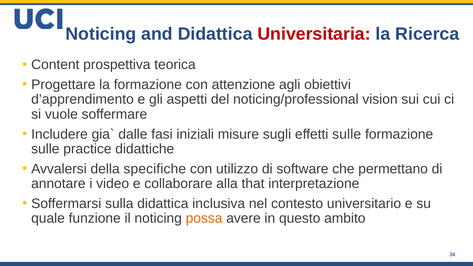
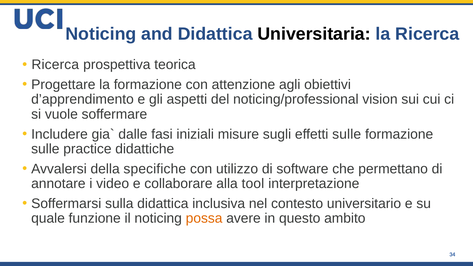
Universitaria colour: red -> black (314, 34)
Content: Content -> Ricerca (55, 65)
that: that -> tool (253, 184)
